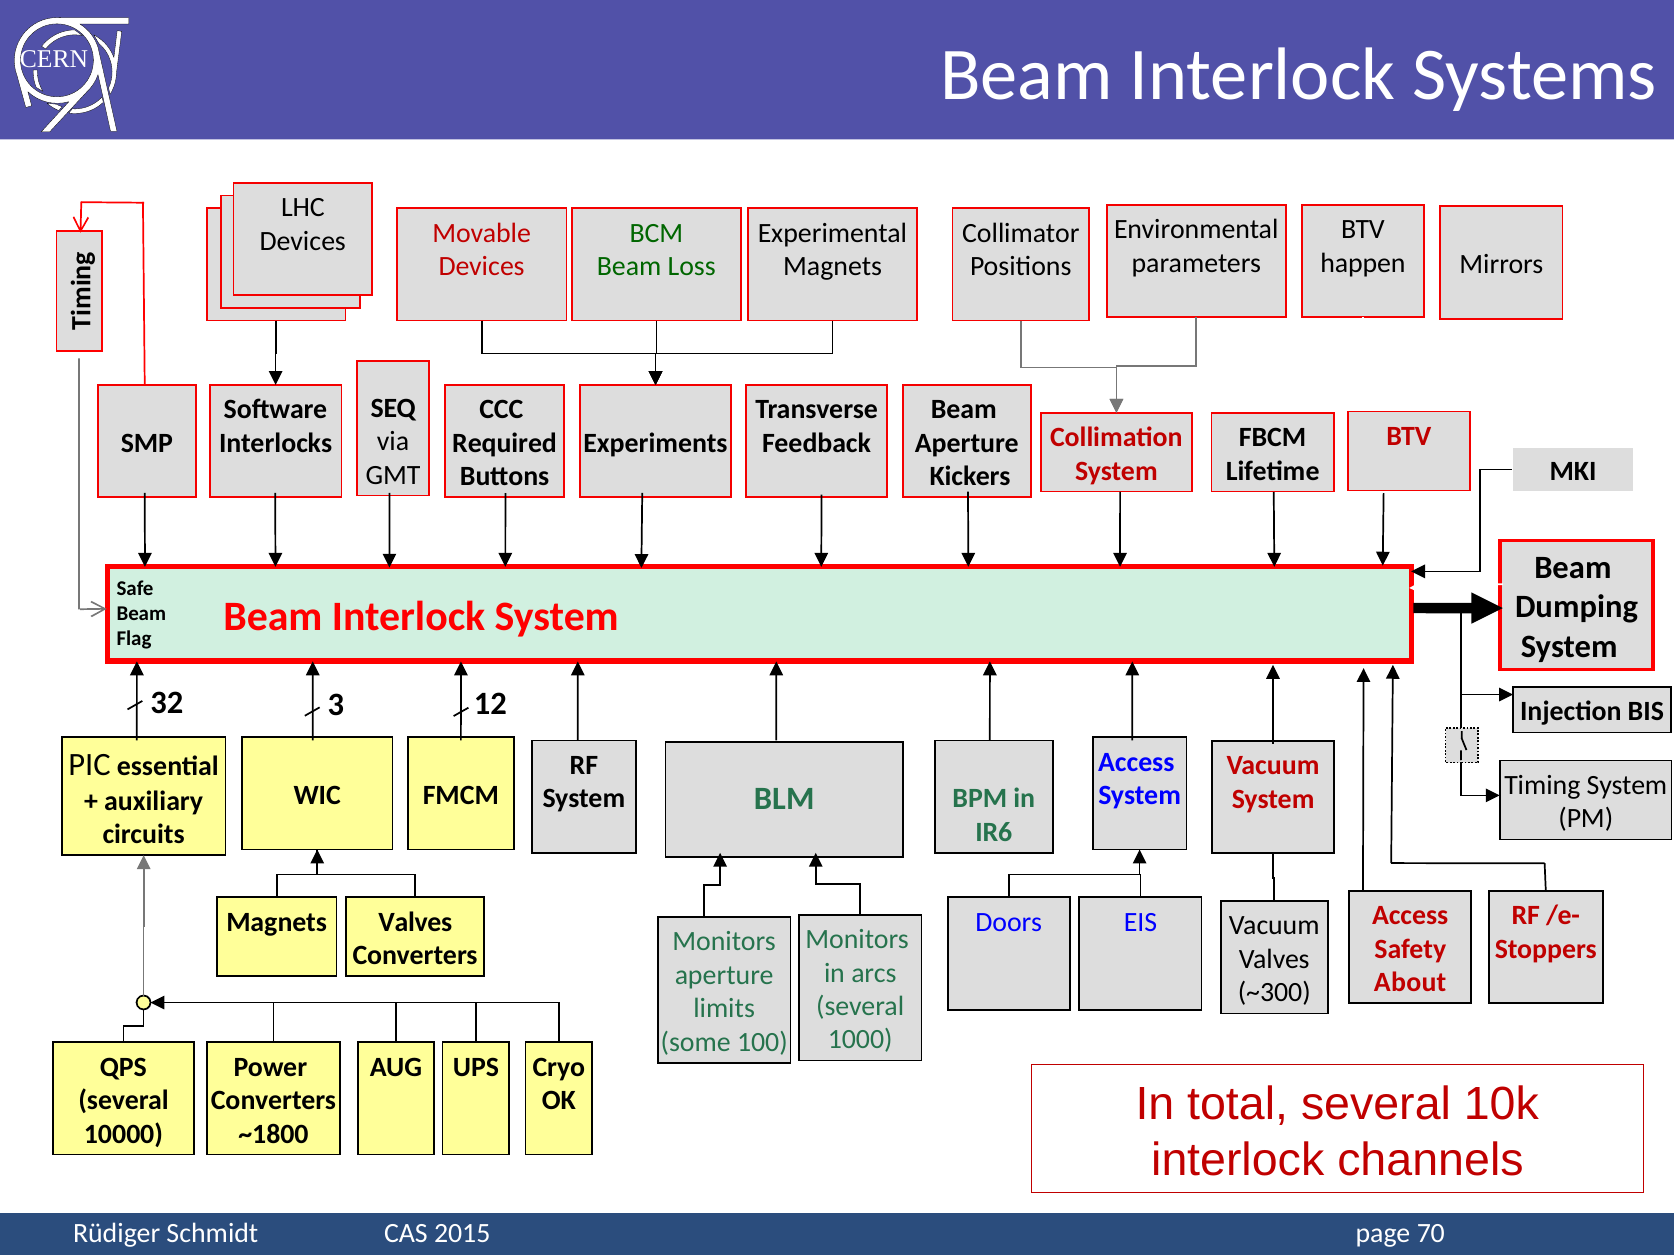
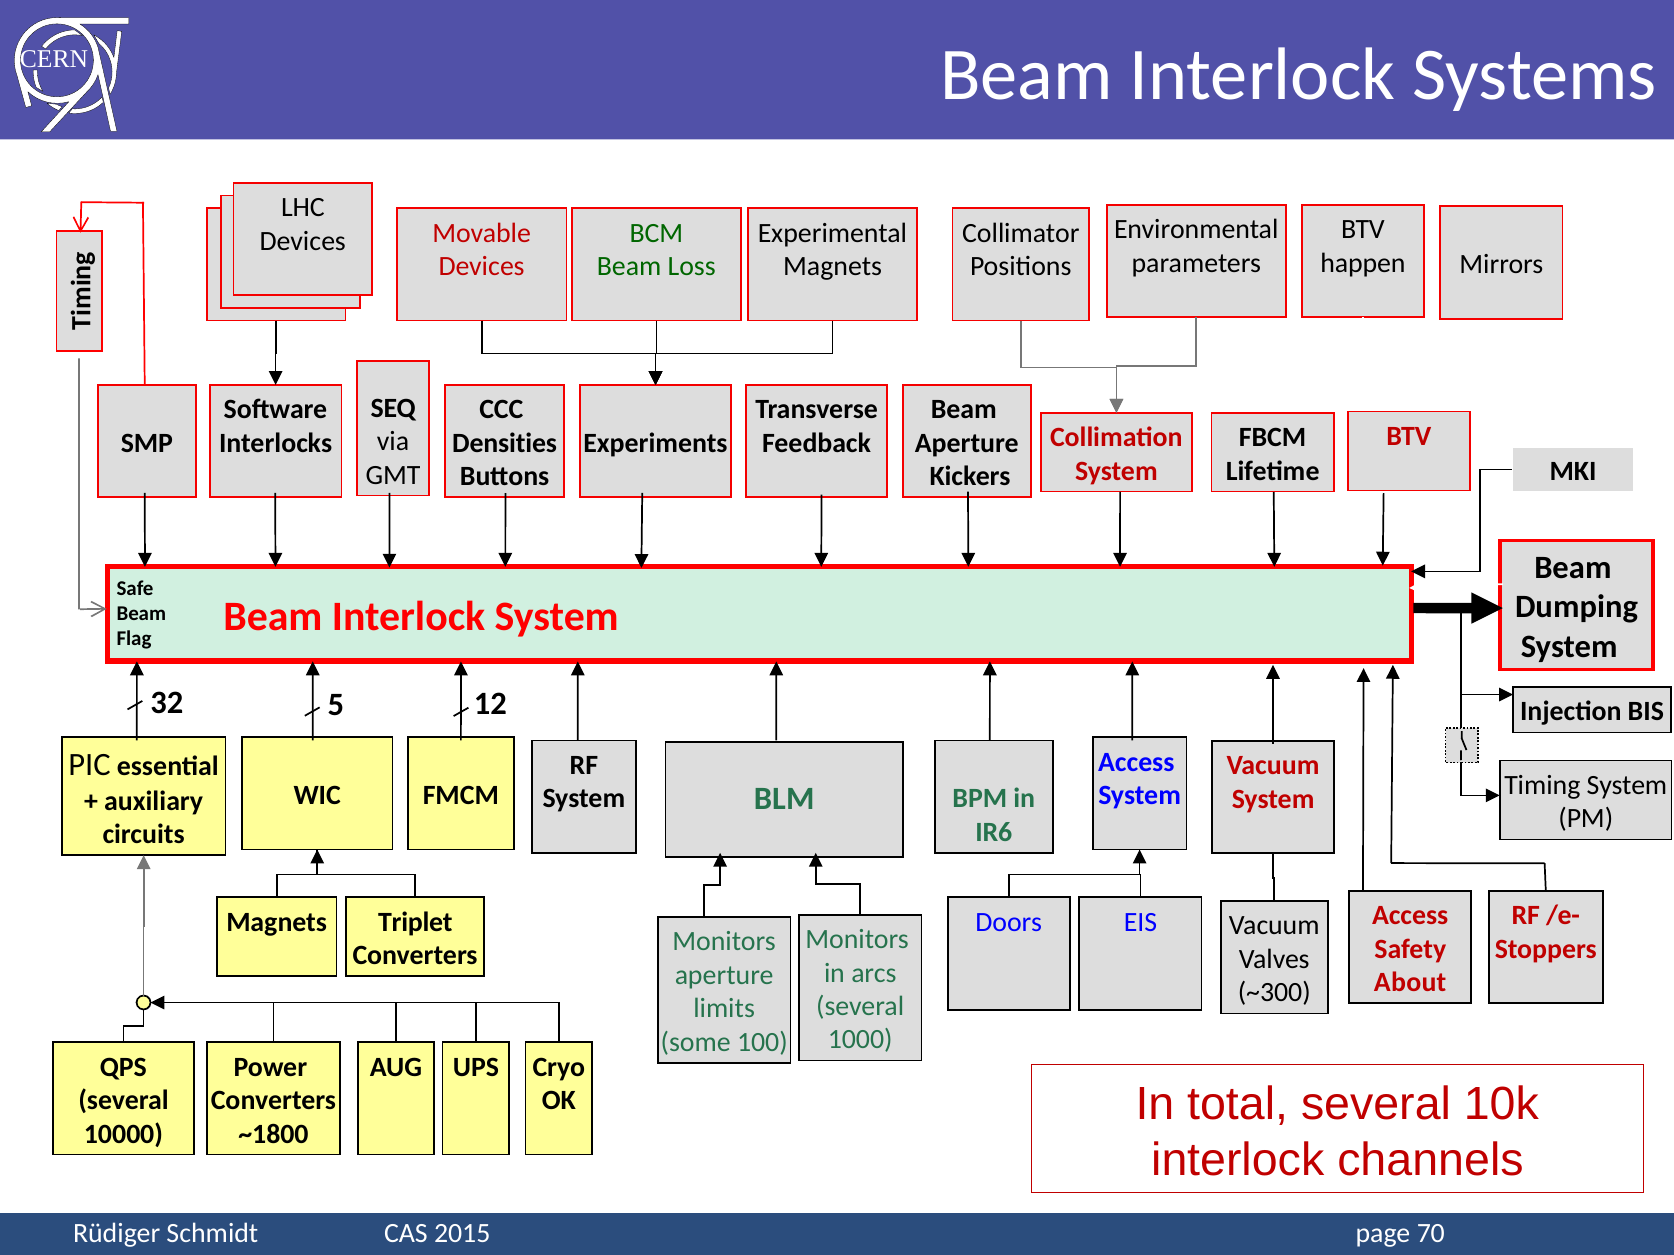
Required: Required -> Densities (505, 443)
3: 3 -> 5 (336, 705)
Valves: Valves -> Triplet (415, 922)
